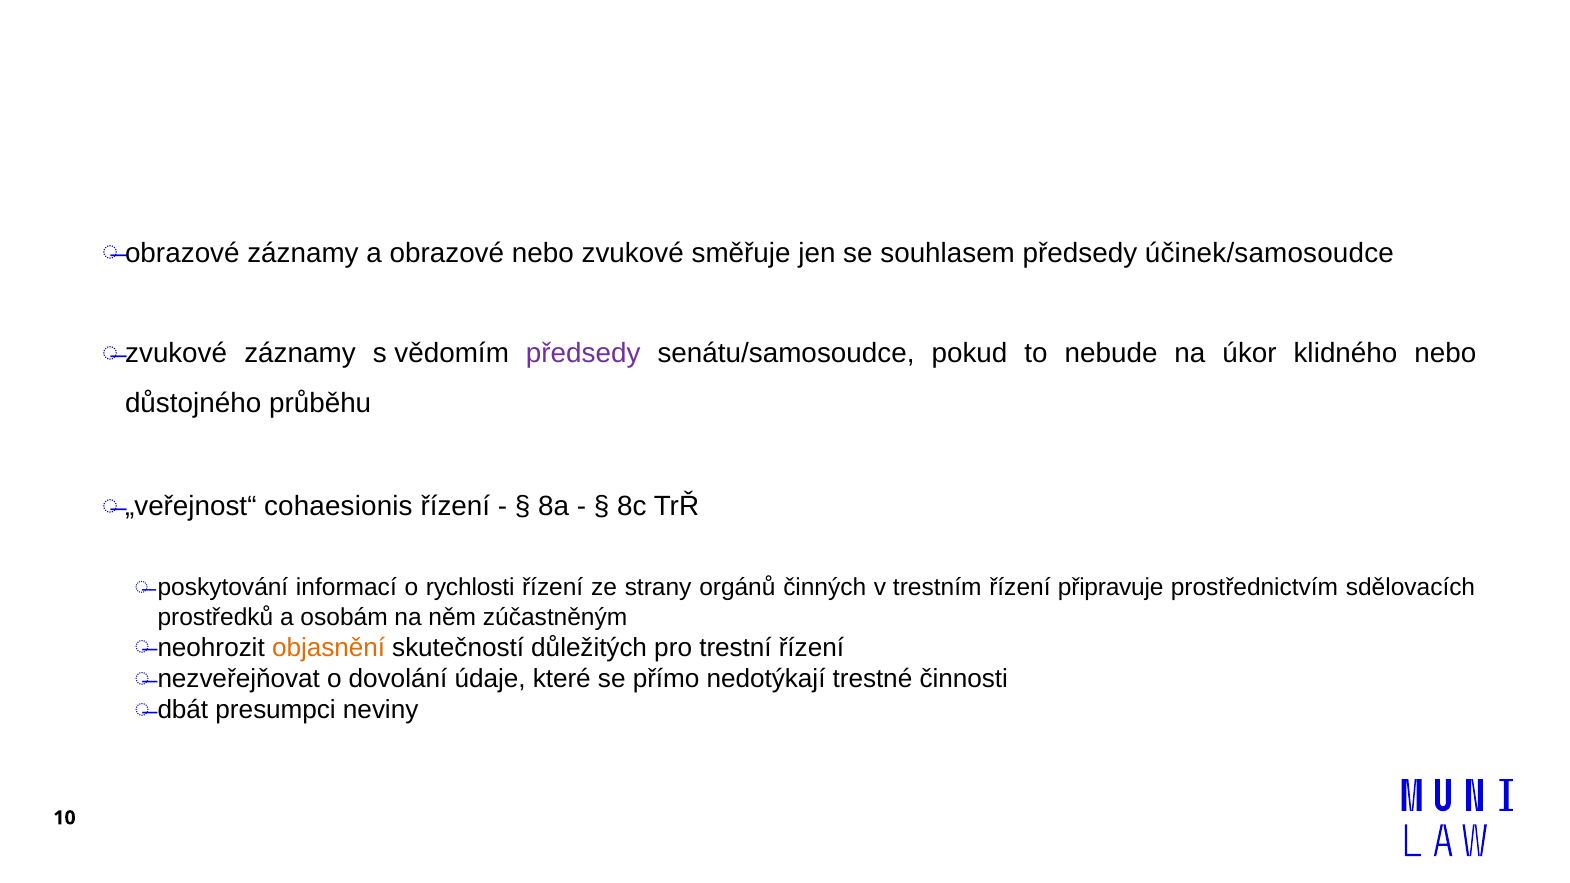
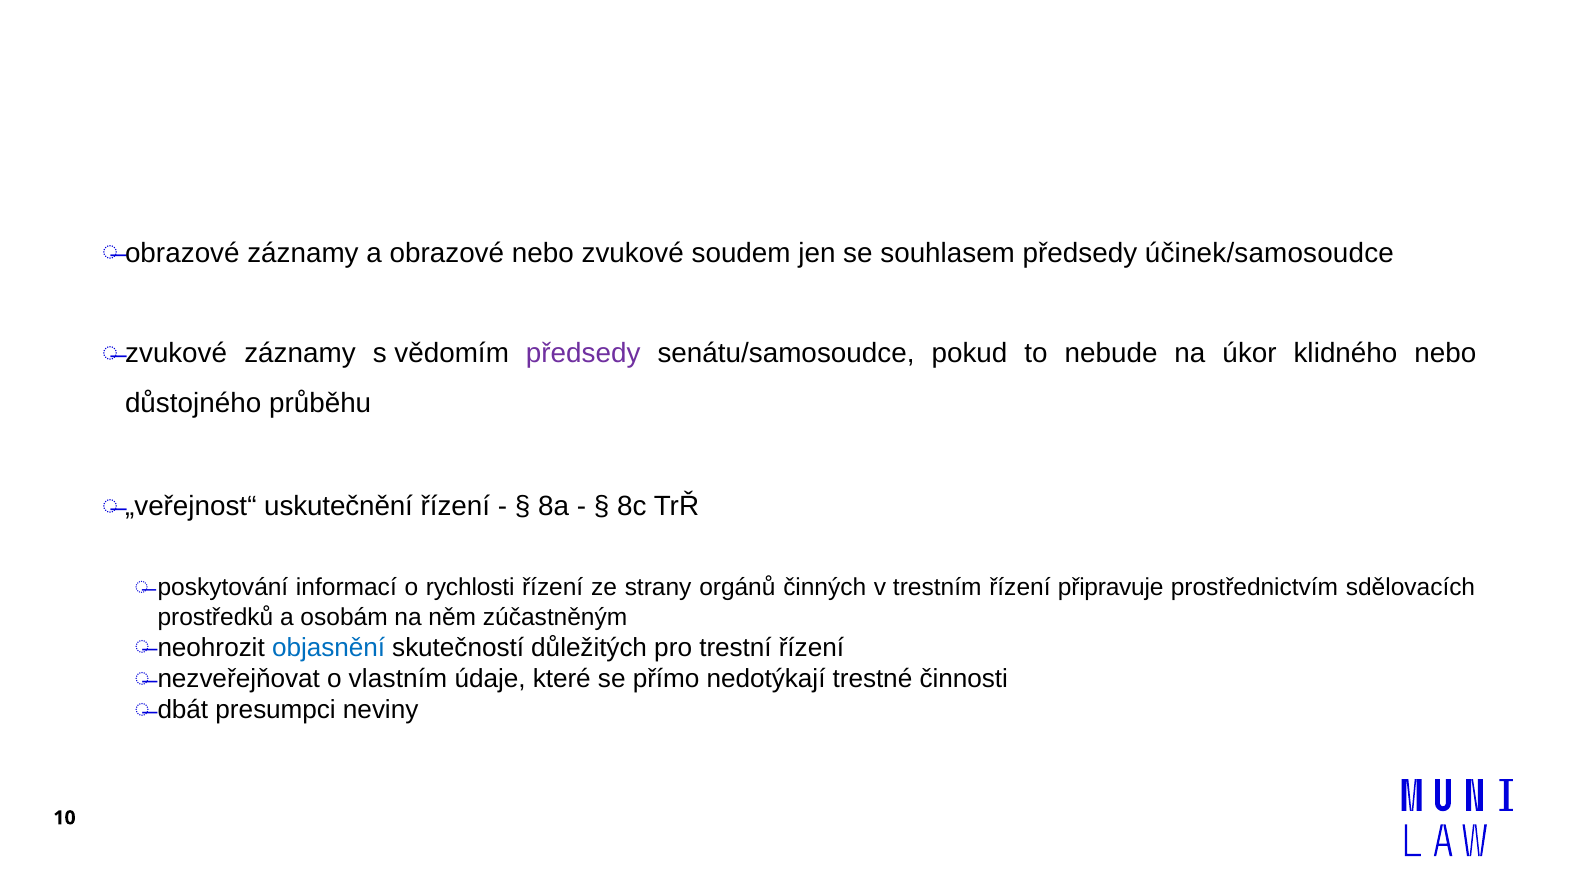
směřuje: směřuje -> soudem (741, 253)
cohaesionis: cohaesionis -> uskutečnění (339, 506)
objasnění colour: orange -> blue (329, 648)
dovolání: dovolání -> vlastním (398, 679)
